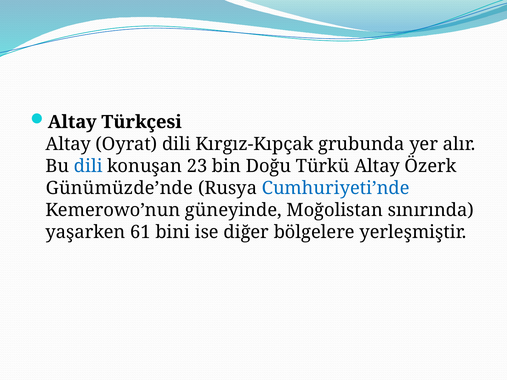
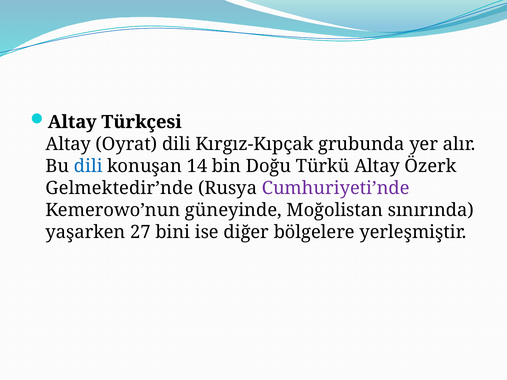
23: 23 -> 14 (197, 166)
Günümüzde’nde: Günümüzde’nde -> Gelmektedir’nde (119, 188)
Cumhuriyeti’nde colour: blue -> purple (336, 188)
61: 61 -> 27 (140, 232)
